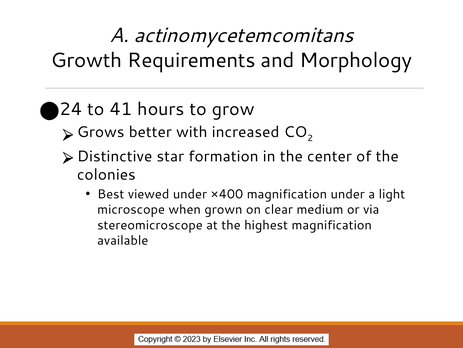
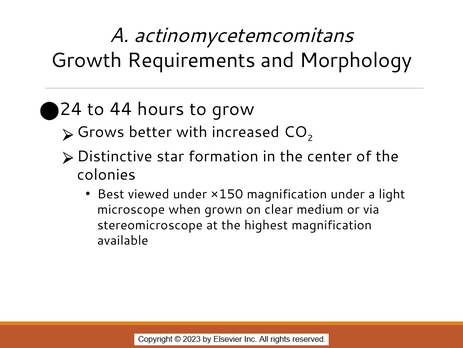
41: 41 -> 44 (121, 109)
×400: ×400 -> ×150 (227, 194)
